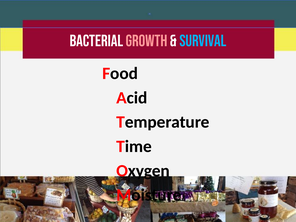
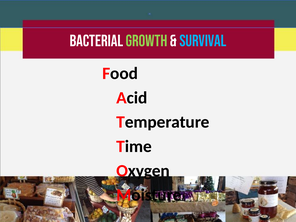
Growth colour: pink -> light green (147, 41)
